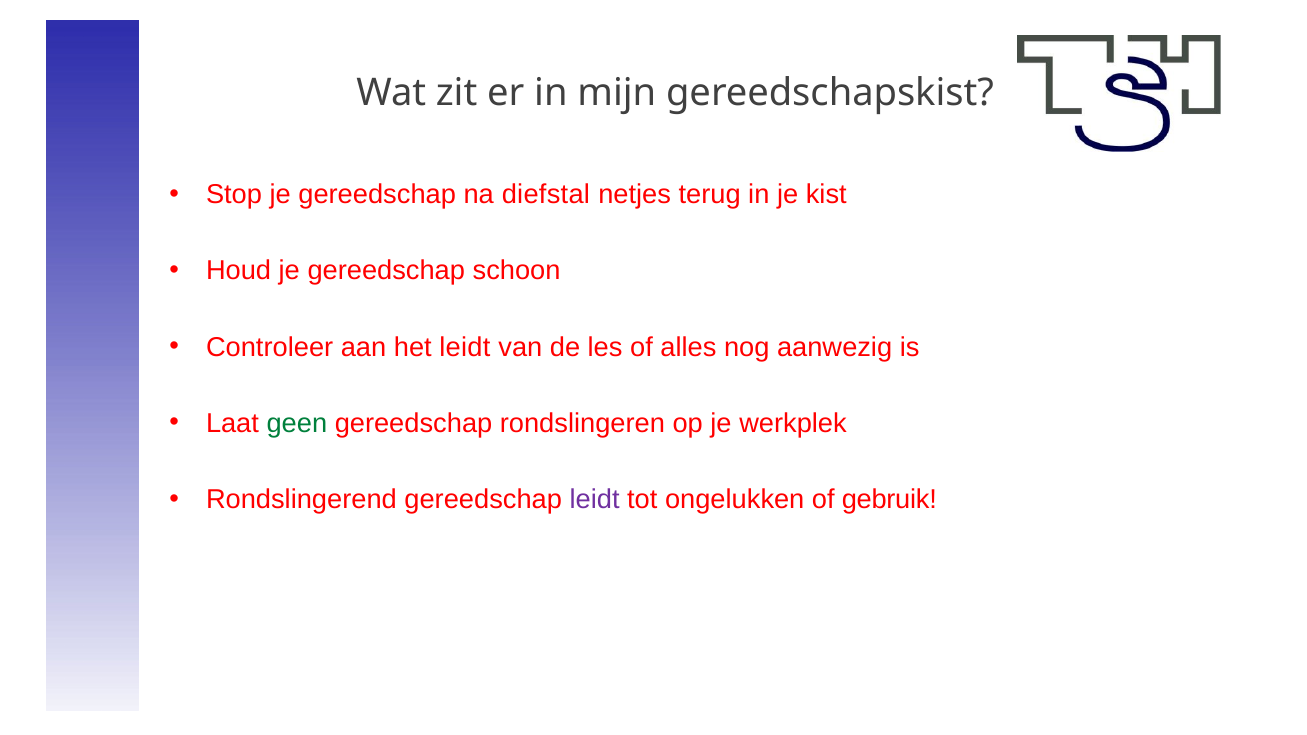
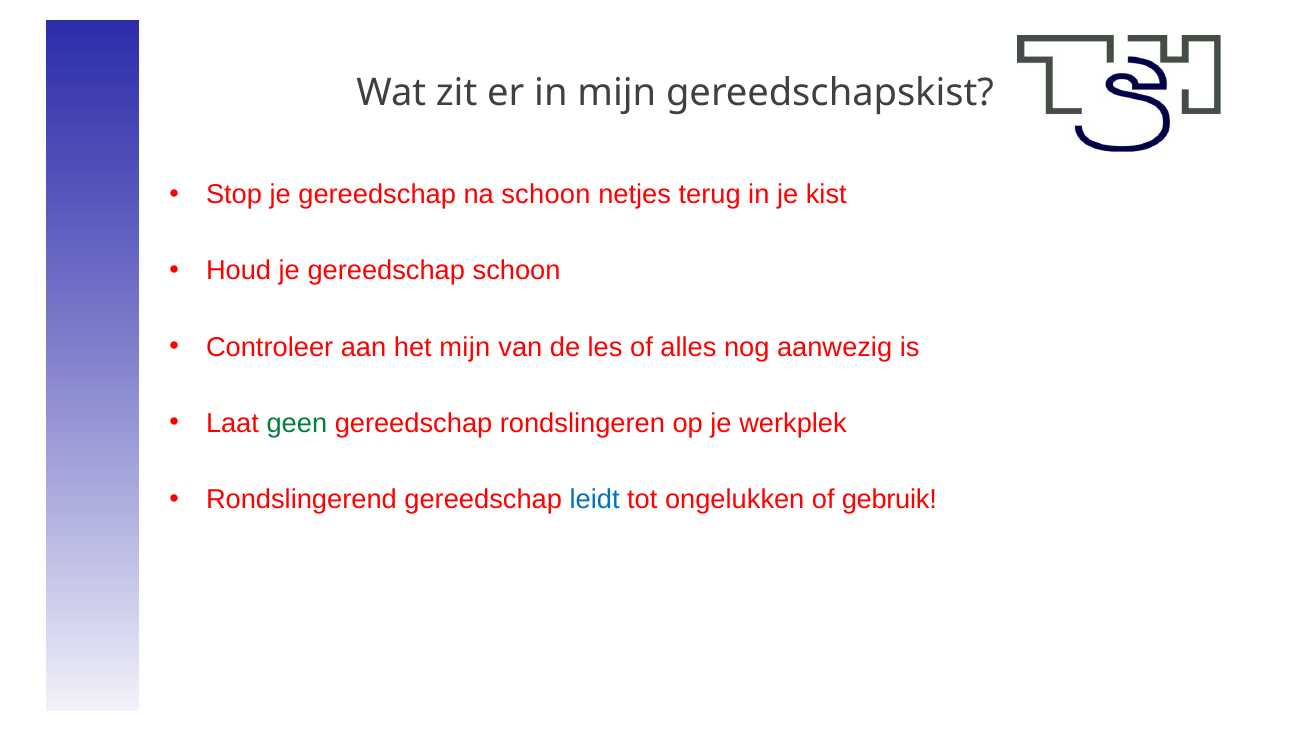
na diefstal: diefstal -> schoon (546, 195)
het leidt: leidt -> mijn (465, 347)
leidt colour: purple -> blue (595, 500)
